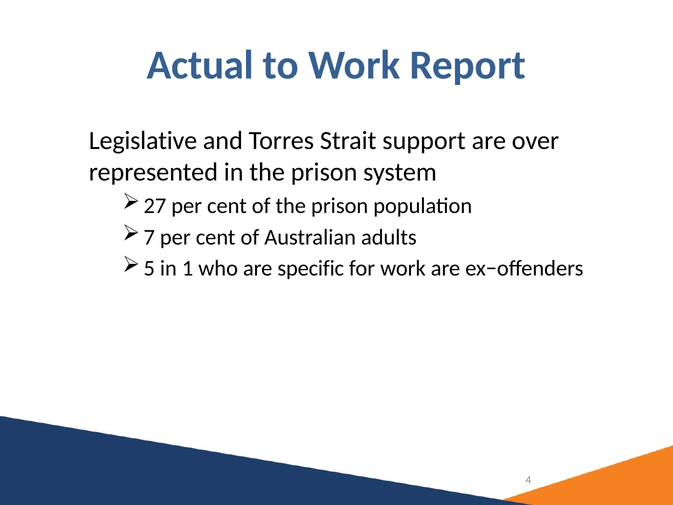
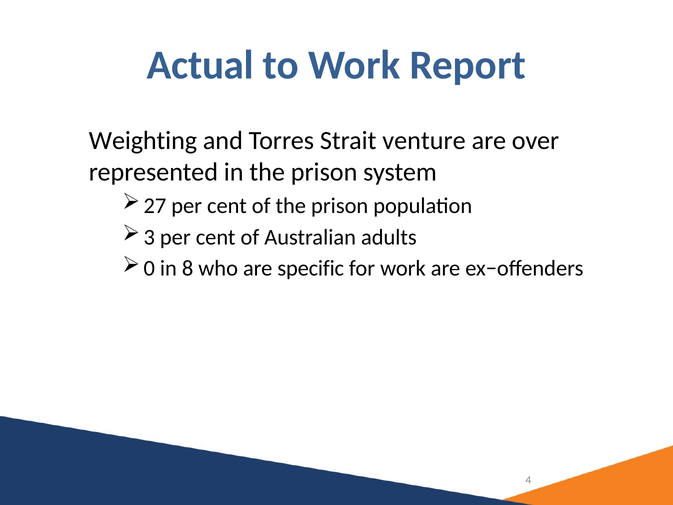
Legislative: Legislative -> Weighting (143, 141)
support: support -> venture (424, 141)
7: 7 -> 3 (149, 237)
5: 5 -> 0 (149, 268)
1: 1 -> 8 (188, 268)
